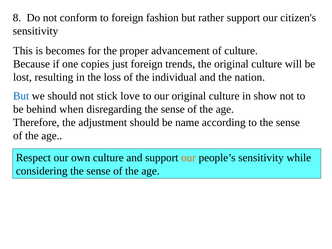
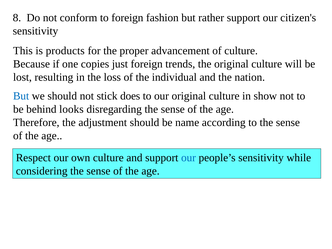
becomes: becomes -> products (65, 51)
love: love -> does (130, 96)
when: when -> looks (71, 109)
our colour: orange -> blue (189, 158)
